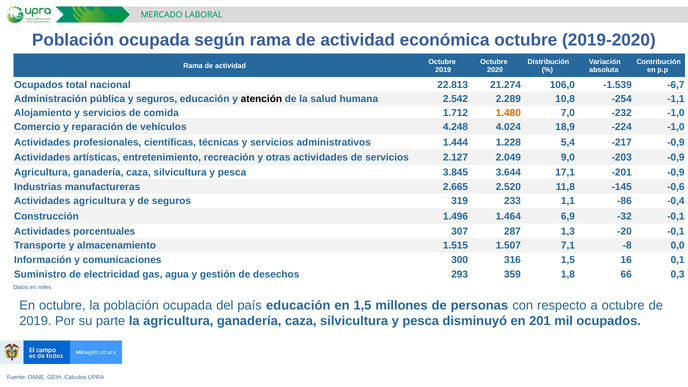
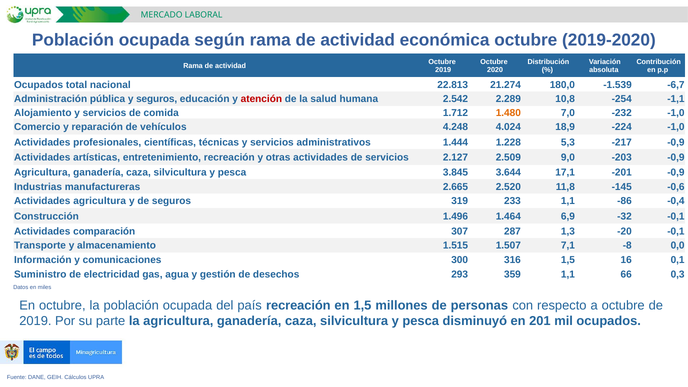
106,0: 106,0 -> 180,0 (562, 85)
atención colour: black -> red (261, 99)
5,4: 5,4 -> 5,3 (568, 142)
2.049: 2.049 -> 2.509 (508, 157)
porcentuales: porcentuales -> comparación (104, 231)
359 1,8: 1,8 -> 1,1 (568, 274)
país educación: educación -> recreación (298, 305)
